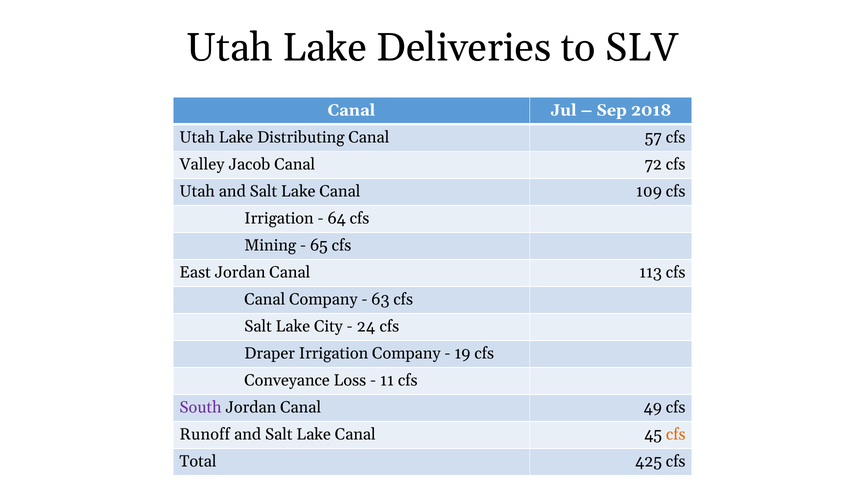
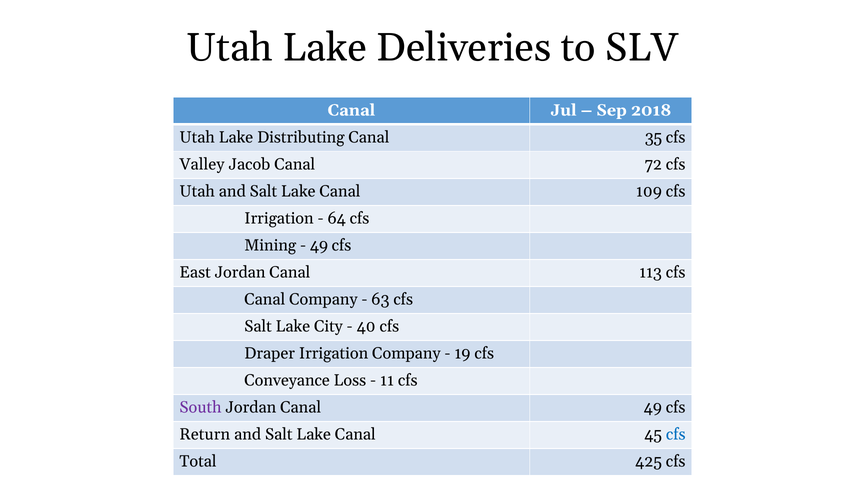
57: 57 -> 35 (653, 137)
65: 65 -> 49 (319, 246)
24: 24 -> 40 (366, 327)
Runoff: Runoff -> Return (205, 435)
cfs colour: orange -> blue (676, 435)
